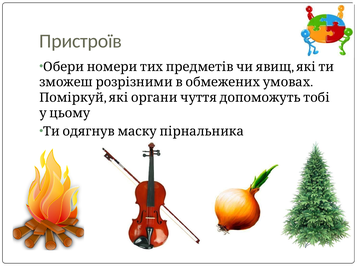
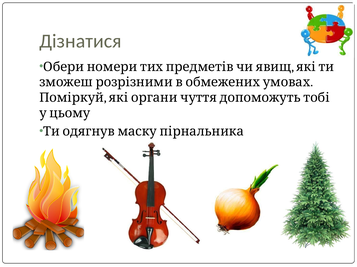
Пристроїв: Пристроїв -> Дізнатися (80, 41)
